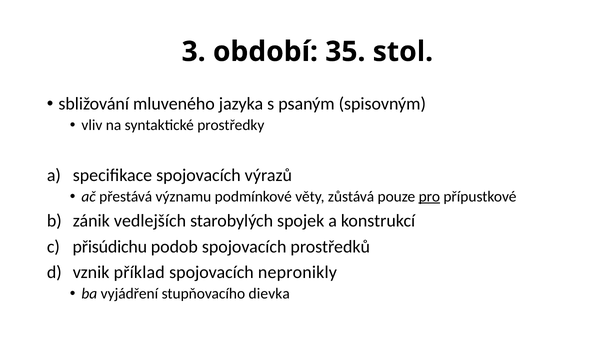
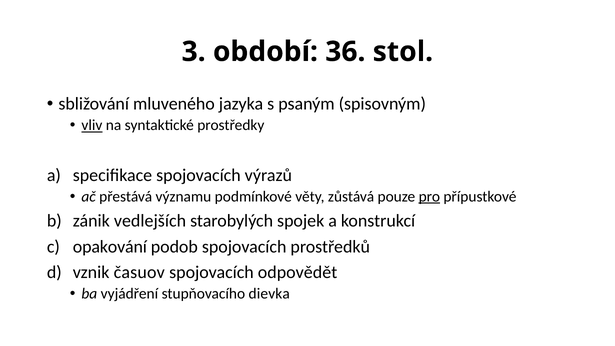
35: 35 -> 36 (345, 52)
vliv underline: none -> present (92, 125)
přisúdichu: přisúdichu -> opakování (110, 247)
příklad: příklad -> časuov (139, 272)
nepronikly: nepronikly -> odpovědět (298, 272)
